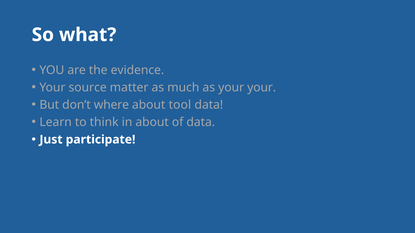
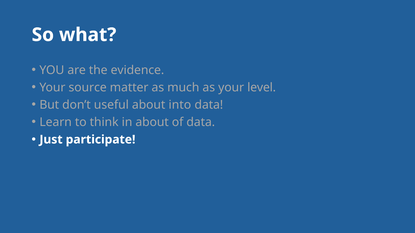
your your: your -> level (262, 88)
where: where -> useful (111, 105)
tool: tool -> into (180, 105)
